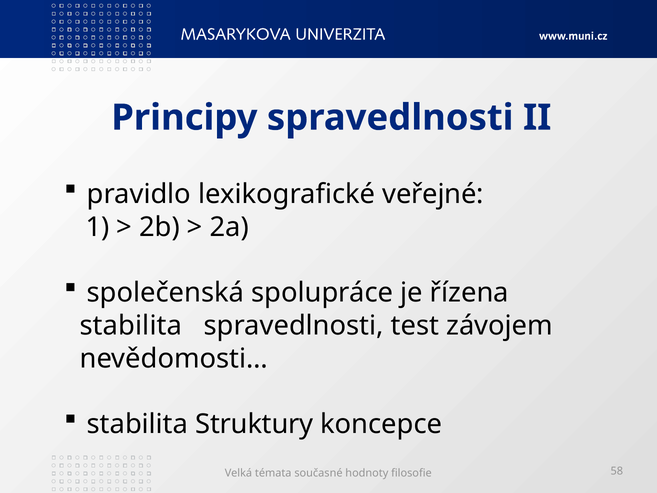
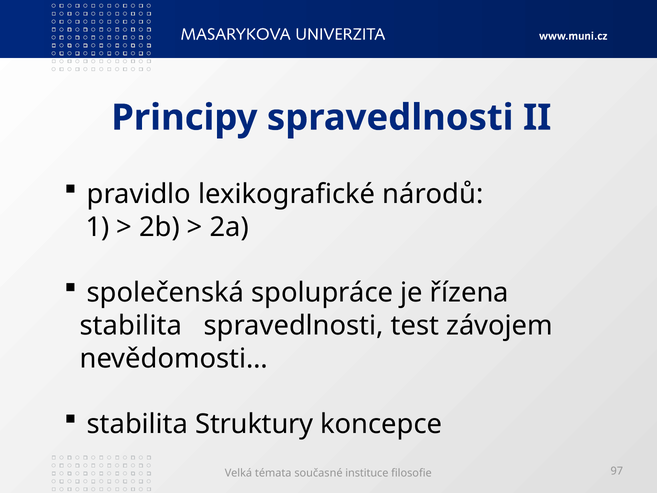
veřejné: veřejné -> národů (433, 194)
hodnoty: hodnoty -> instituce (367, 473)
58: 58 -> 97 (617, 471)
